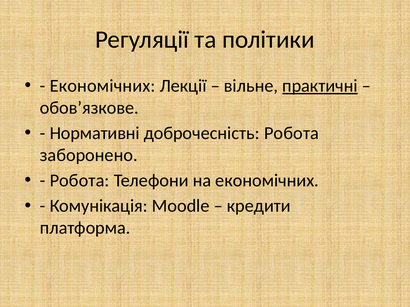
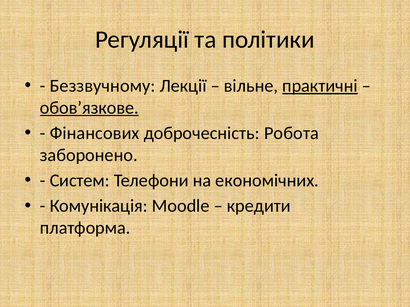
Економічних: Економічних -> Беззвучному (103, 86)
обов’язкове underline: none -> present (89, 108)
Нормативні: Нормативні -> Фінансових (95, 133)
Робота: Робота -> Систем (80, 181)
